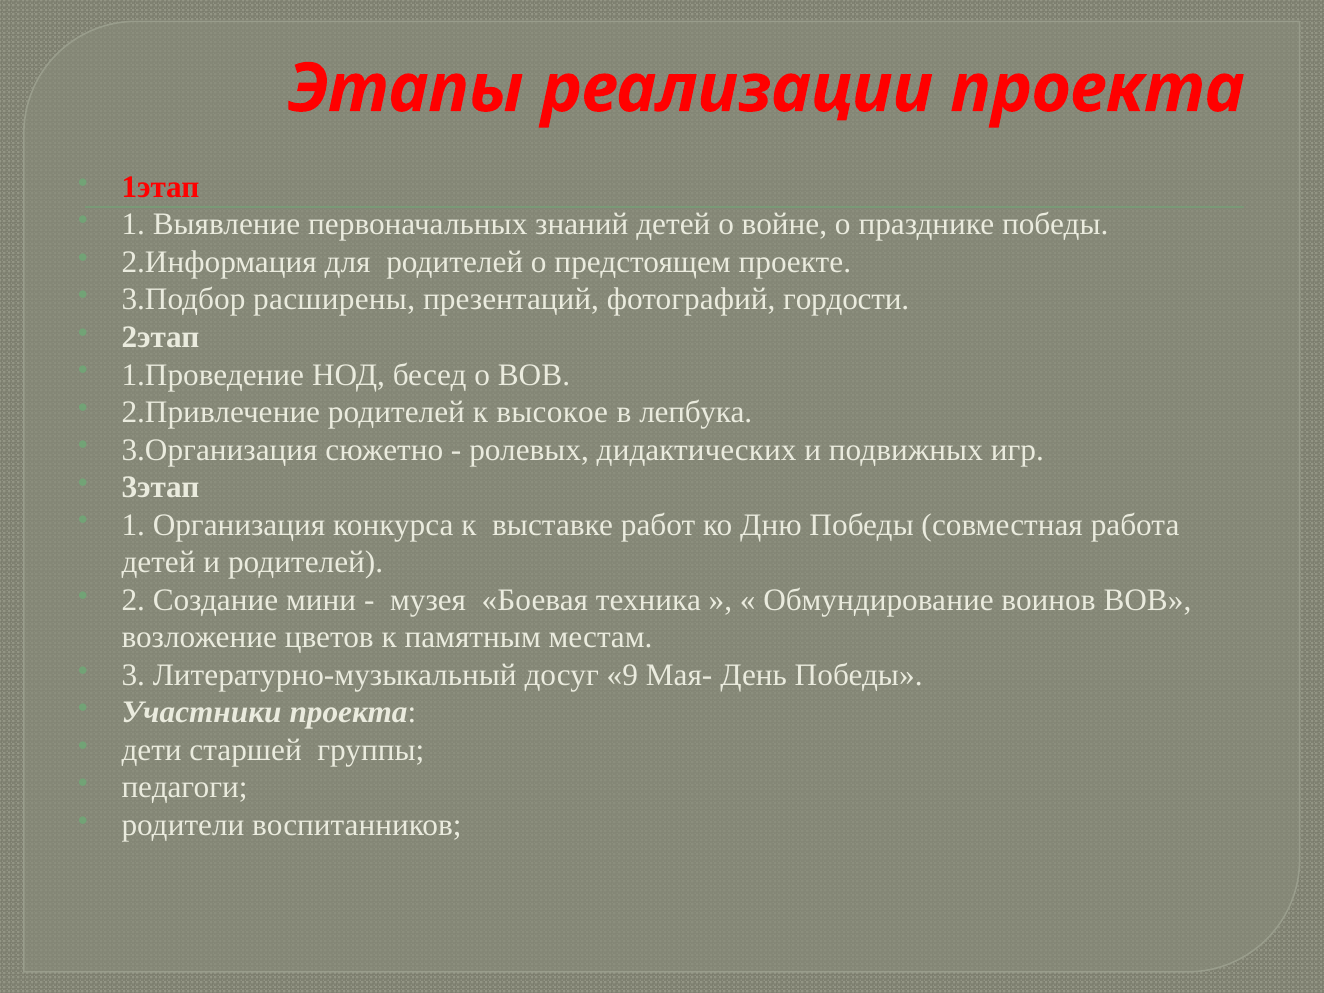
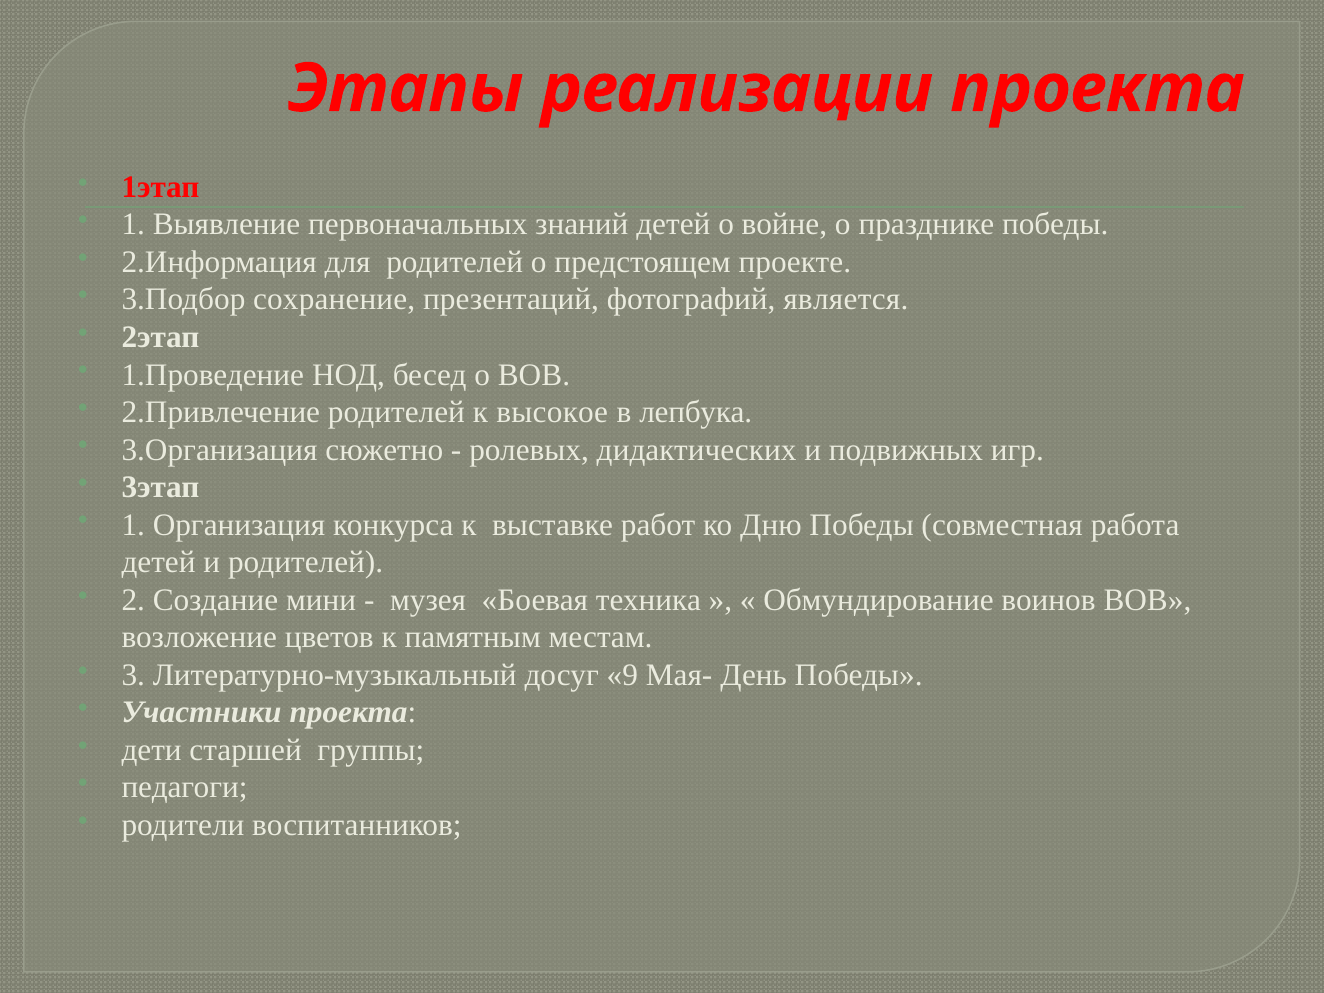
расширены: расширены -> сохранение (334, 300)
гордости: гордости -> является (846, 300)
